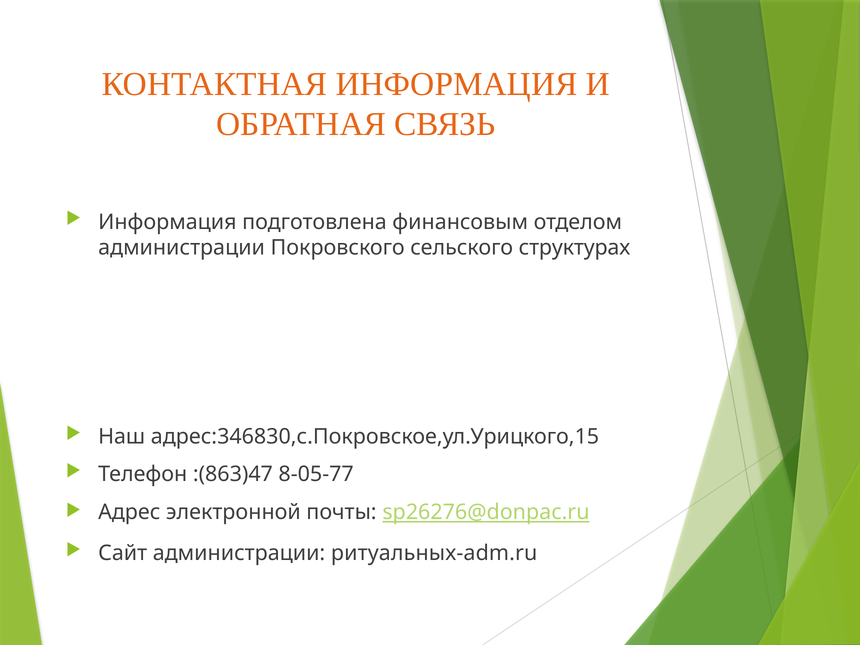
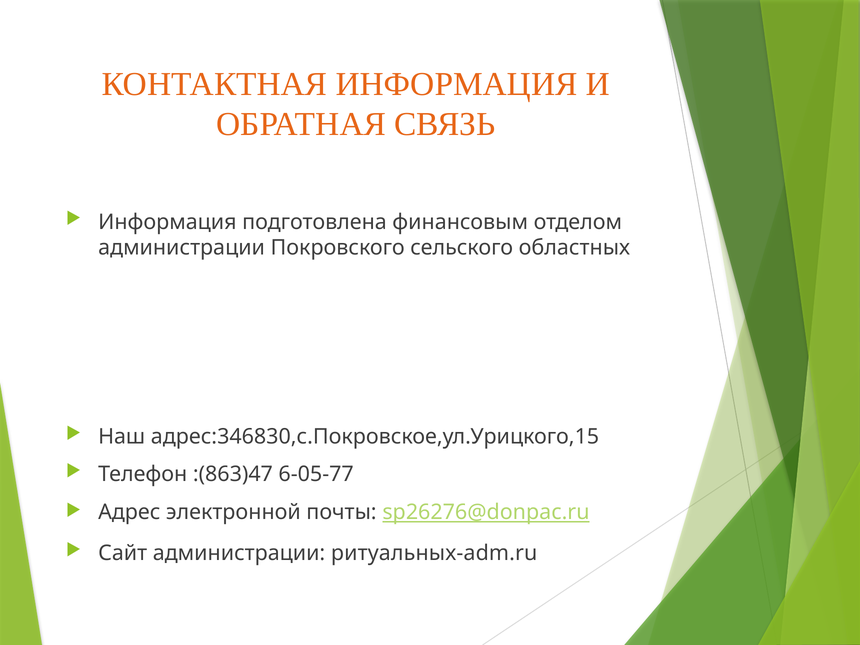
структурах: структурах -> областных (574, 248)
8-05-77: 8-05-77 -> 6-05-77 (316, 474)
